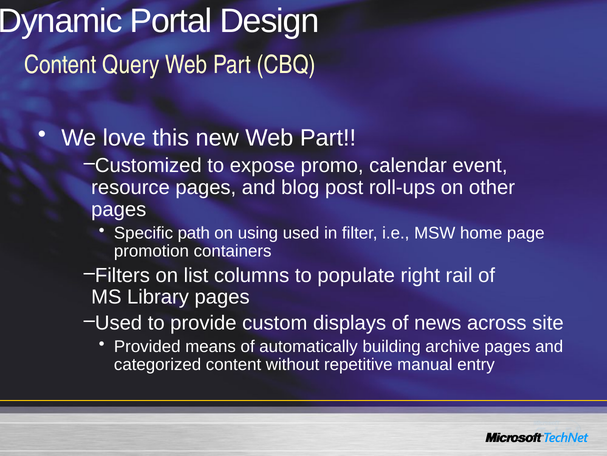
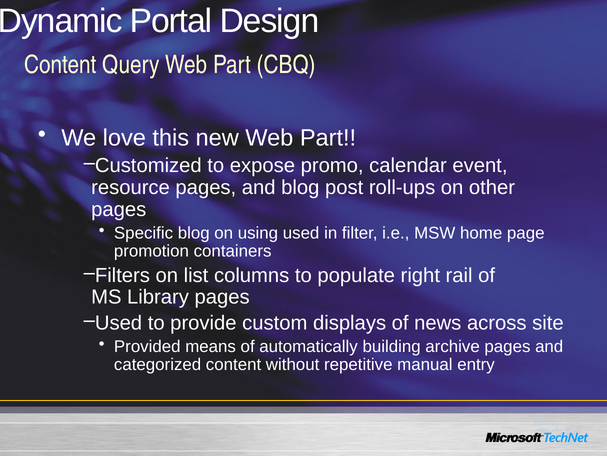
Specific path: path -> blog (194, 233)
